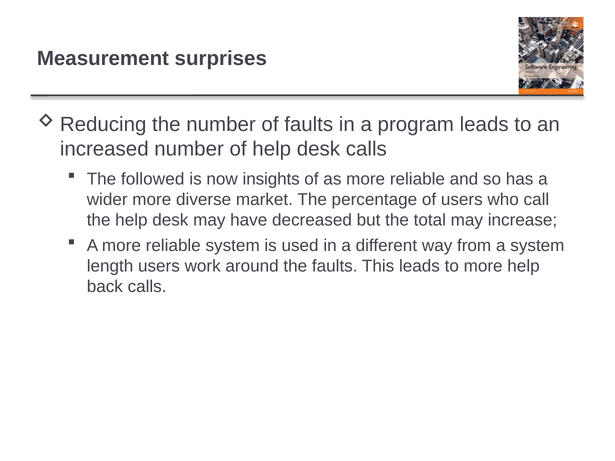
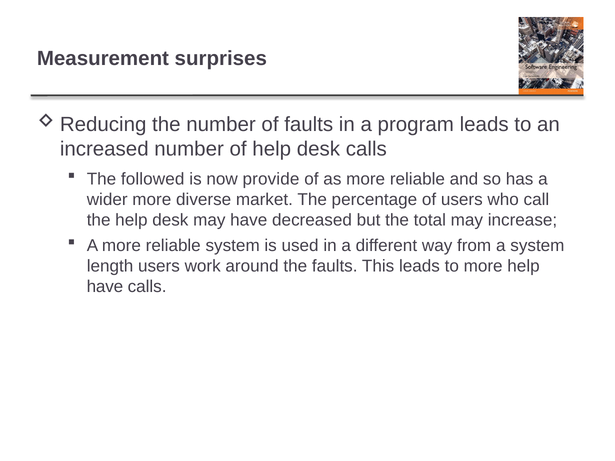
insights: insights -> provide (271, 179)
back: back -> have (105, 287)
